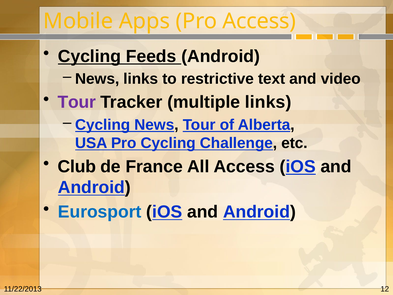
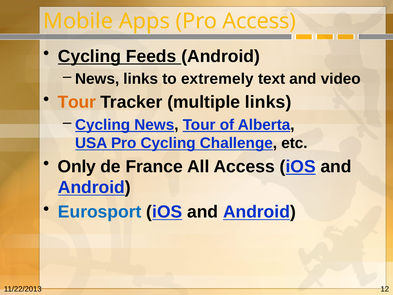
restrictive: restrictive -> extremely (217, 79)
Tour colour: purple -> orange (77, 102)
Club: Club -> Only (77, 166)
